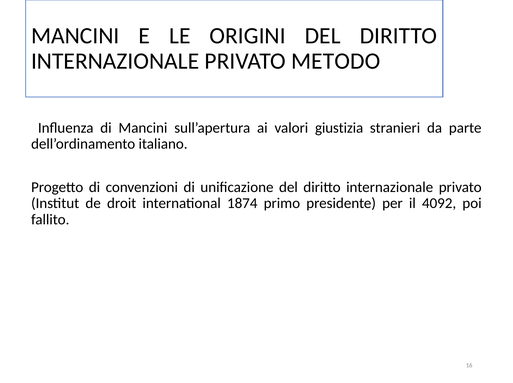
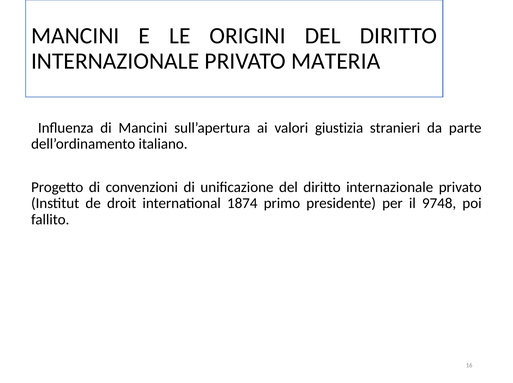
METODO: METODO -> MATERIA (336, 61)
4092: 4092 -> 9748 (439, 203)
